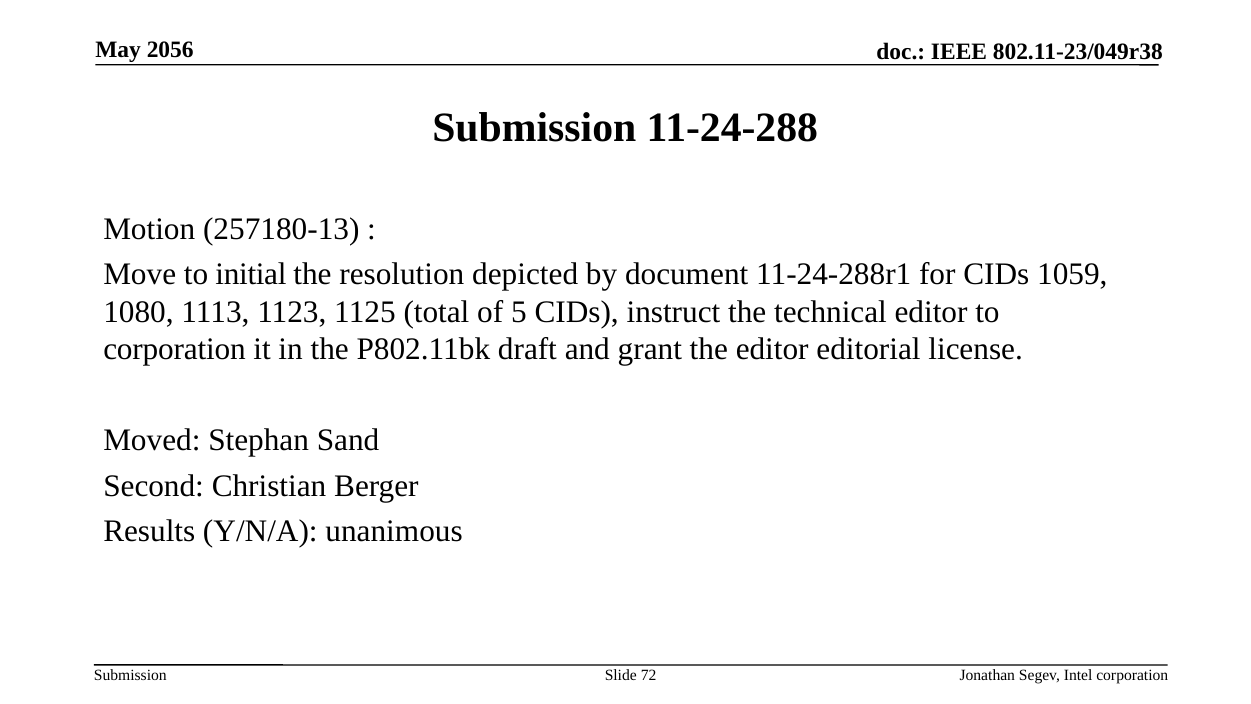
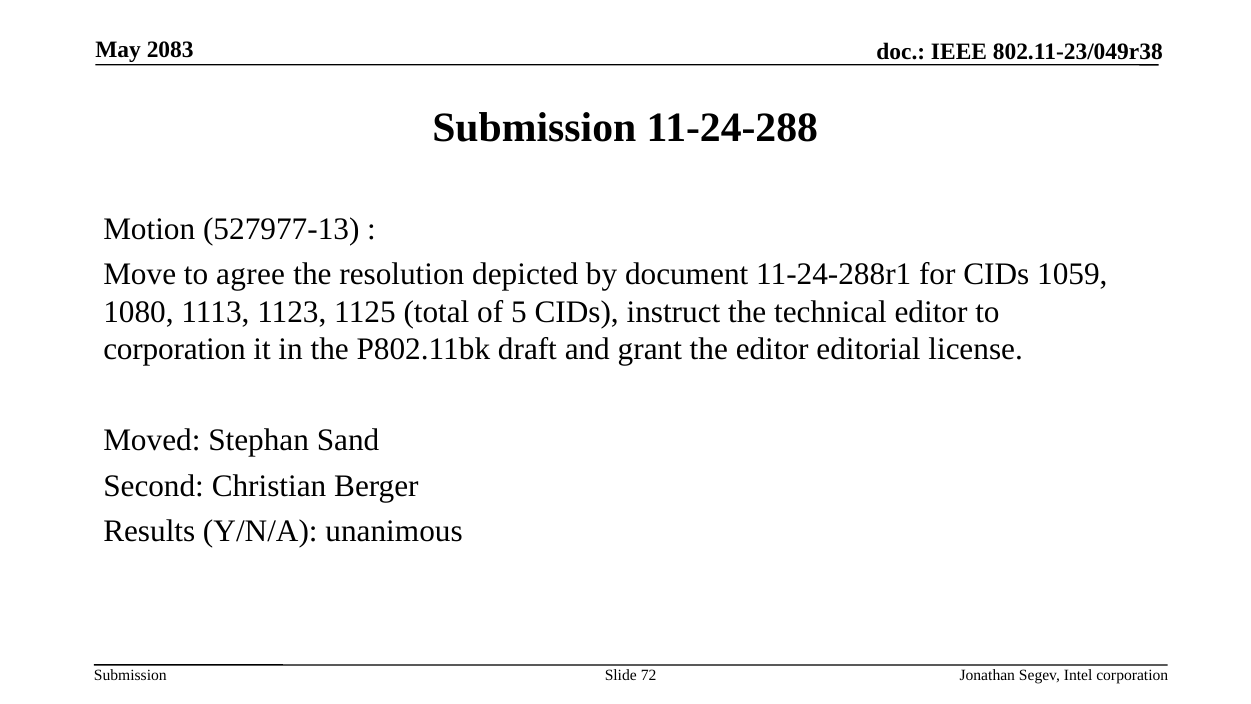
2056: 2056 -> 2083 (170, 50)
257180-13: 257180-13 -> 527977-13 (281, 229)
initial: initial -> agree (251, 274)
